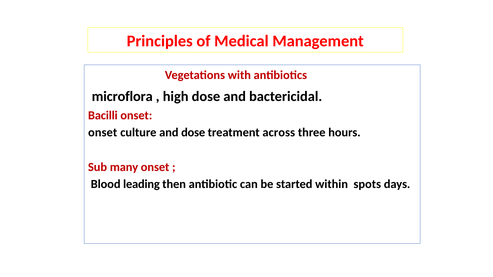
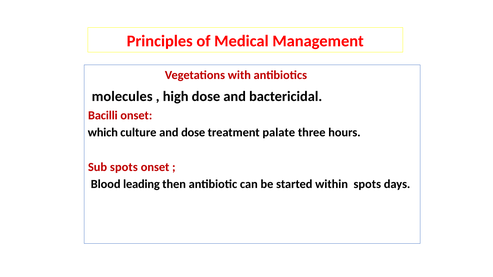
microflora: microflora -> molecules (122, 97)
onset: onset -> which (103, 133)
across: across -> palate (279, 133)
Sub many: many -> spots (124, 167)
